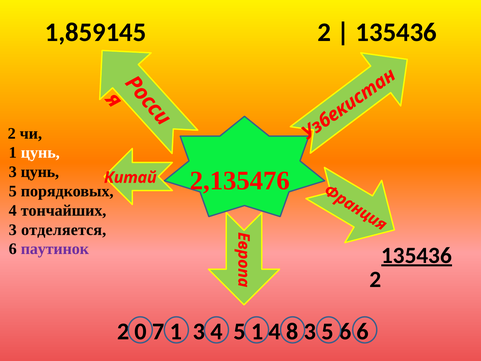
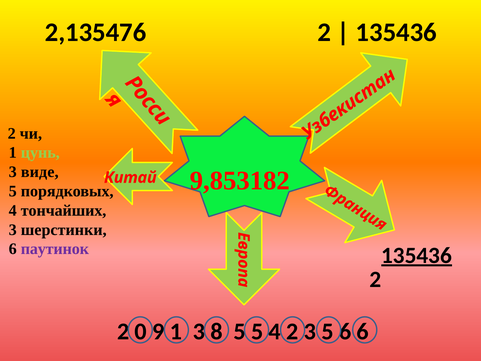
1,859145: 1,859145 -> 2,135476 (96, 32)
цунь colour: white -> light green (40, 153)
3 цунь: цунь -> виде (40, 172)
2,135476: 2,135476 -> 9,853182 (240, 181)
отделяется: отделяется -> шерстинки (64, 230)
7: 7 -> 9 (158, 331)
3 4: 4 -> 8 (217, 331)
5 1: 1 -> 5 (257, 331)
4 8: 8 -> 2 (292, 331)
